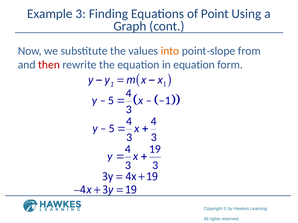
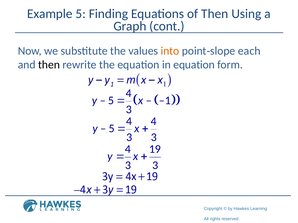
Example 3: 3 -> 5 (81, 14)
of Point: Point -> Then (215, 14)
from: from -> each (249, 51)
then colour: red -> black (49, 65)
